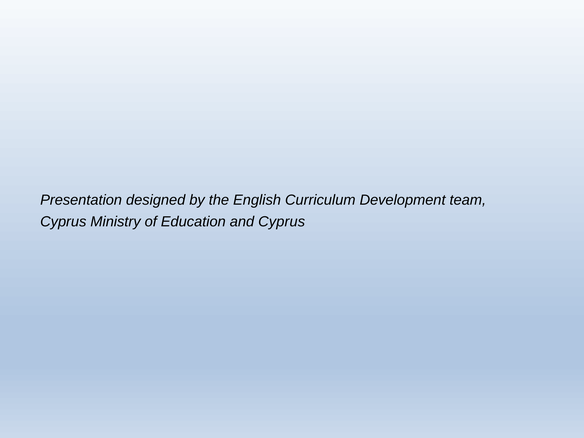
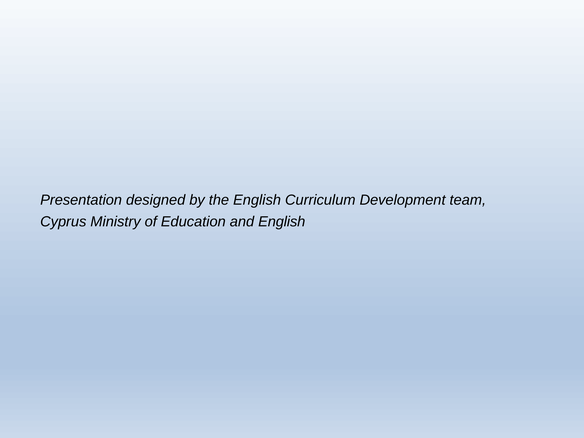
and Cyprus: Cyprus -> English (282, 222)
